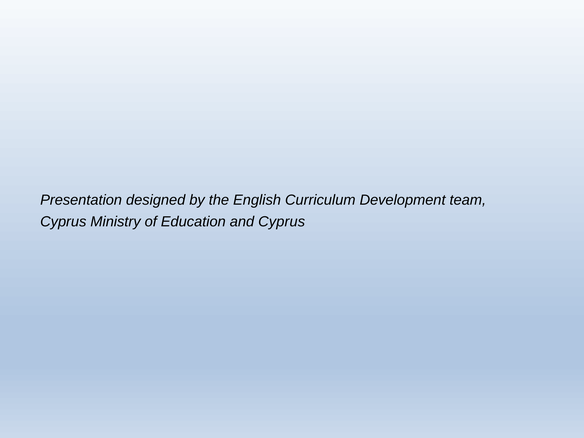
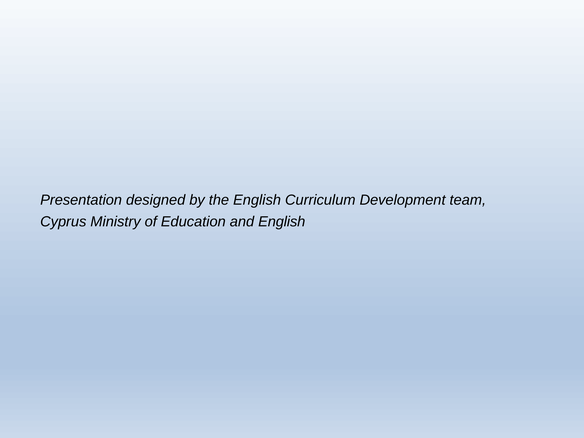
and Cyprus: Cyprus -> English (282, 222)
